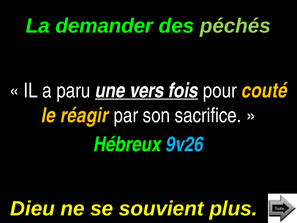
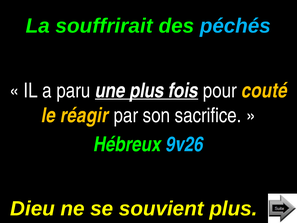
demander: demander -> souffrirait (104, 26)
péchés colour: light green -> light blue (235, 26)
une vers: vers -> plus (147, 91)
